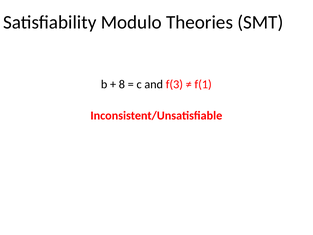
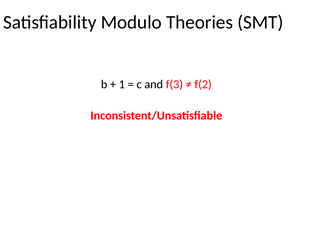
8: 8 -> 1 (122, 84)
f(1: f(1 -> f(2 (203, 84)
